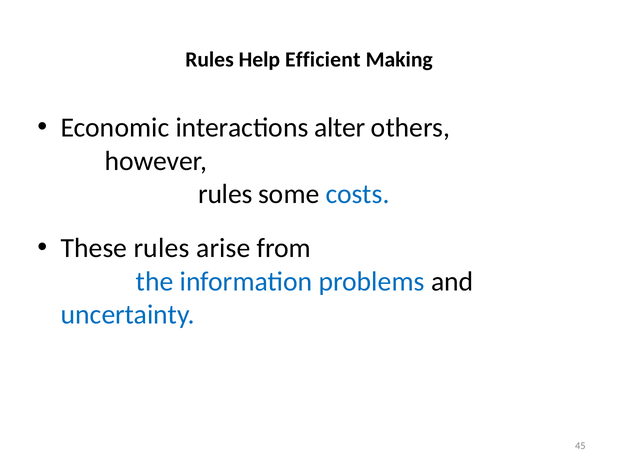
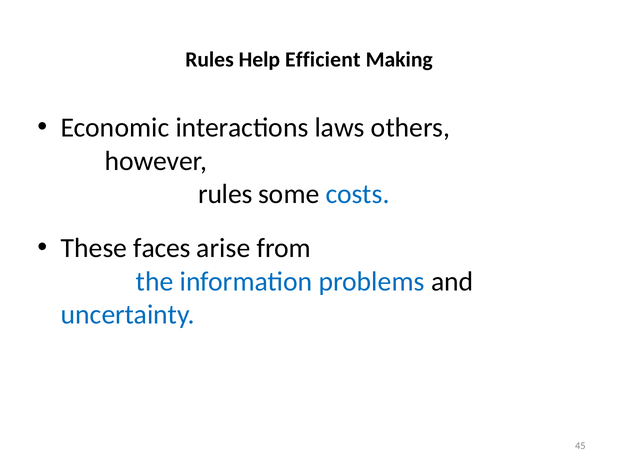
alter: alter -> laws (340, 128)
These rules: rules -> faces (162, 248)
